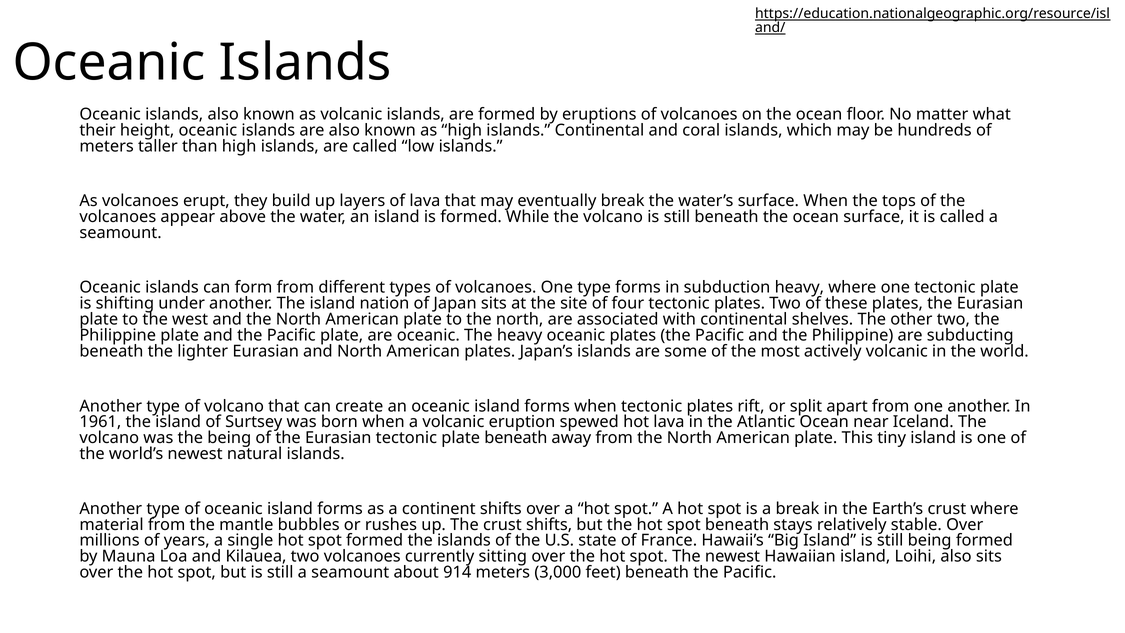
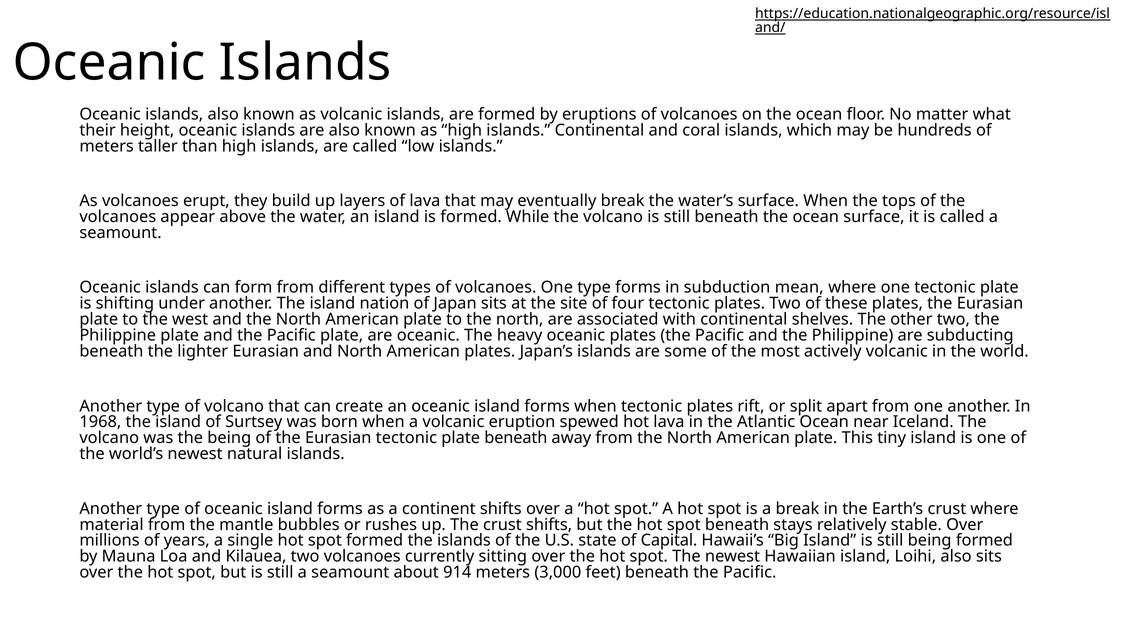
subduction heavy: heavy -> mean (799, 287)
1961: 1961 -> 1968 (100, 422)
France: France -> Capital (669, 540)
